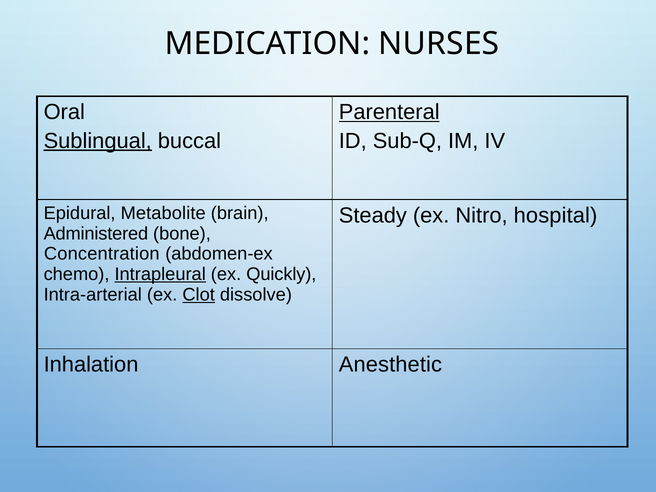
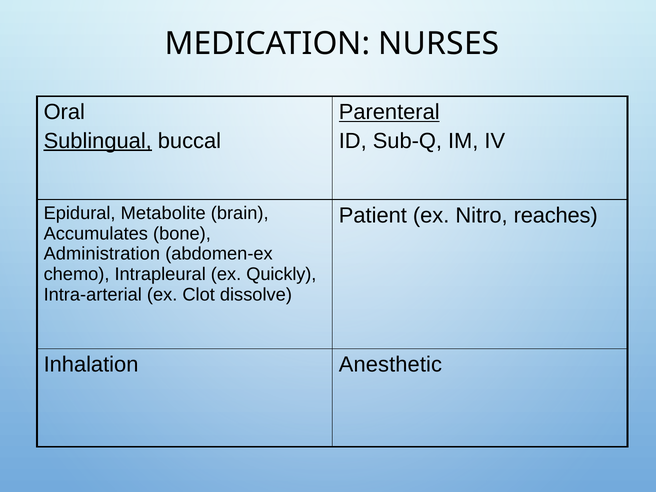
Steady: Steady -> Patient (373, 215)
hospital: hospital -> reaches (556, 215)
Administered: Administered -> Accumulates (96, 234)
Concentration: Concentration -> Administration (102, 254)
Intrapleural underline: present -> none (160, 274)
Clot underline: present -> none (199, 295)
